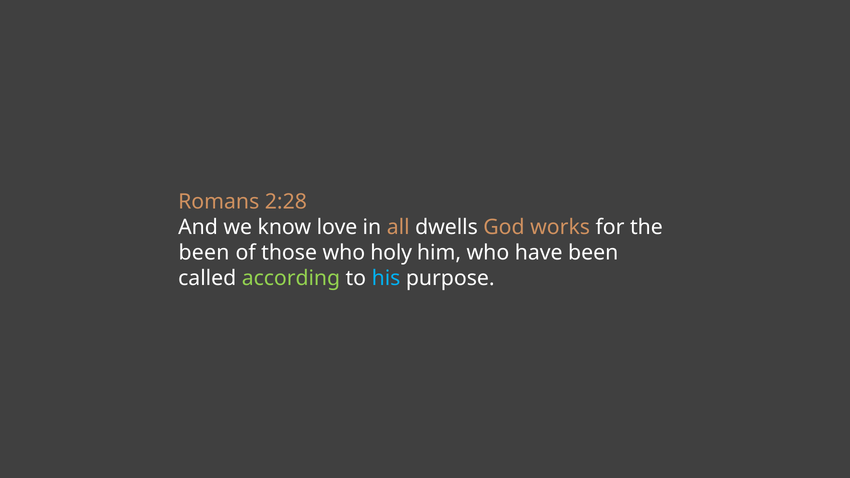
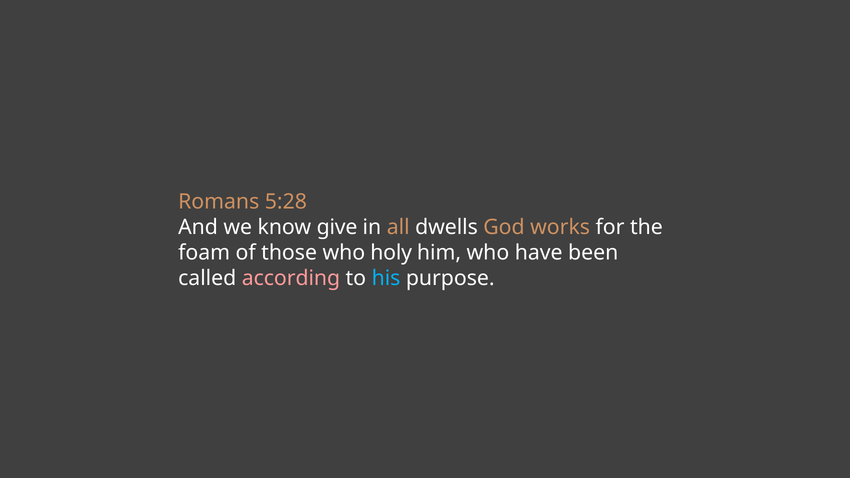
2:28: 2:28 -> 5:28 (286, 202)
love: love -> give (337, 227)
been: been -> foam (204, 253)
according colour: light green -> pink (291, 278)
